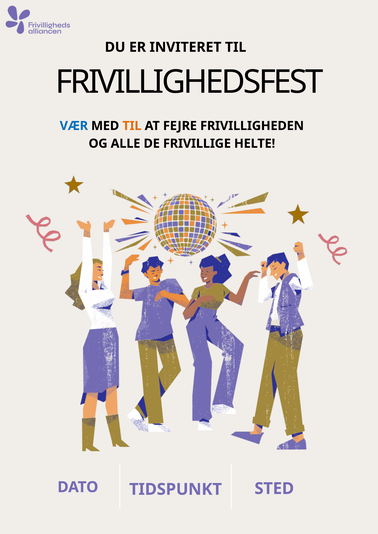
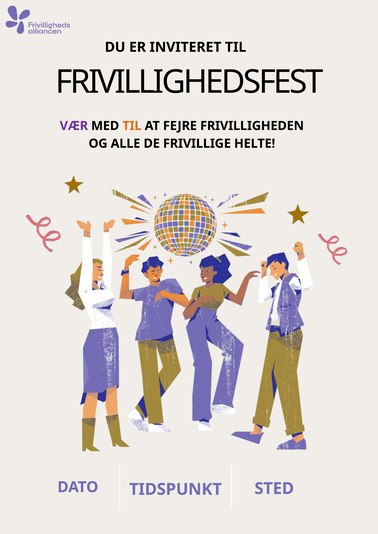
VÆR colour: blue -> purple (74, 126)
